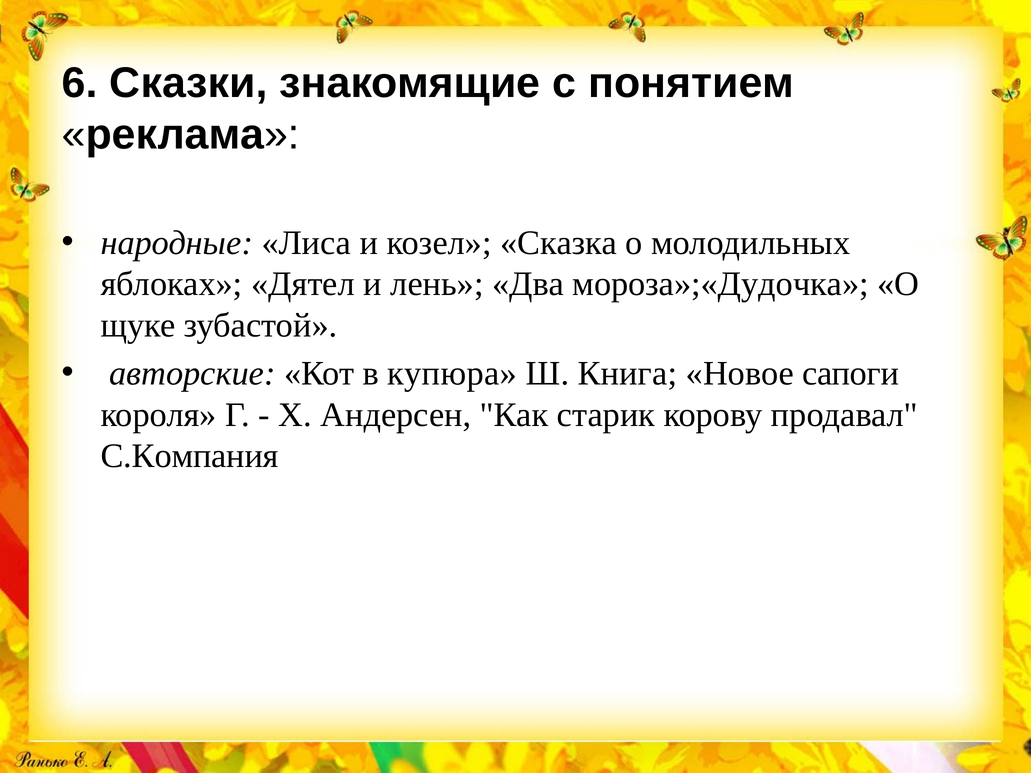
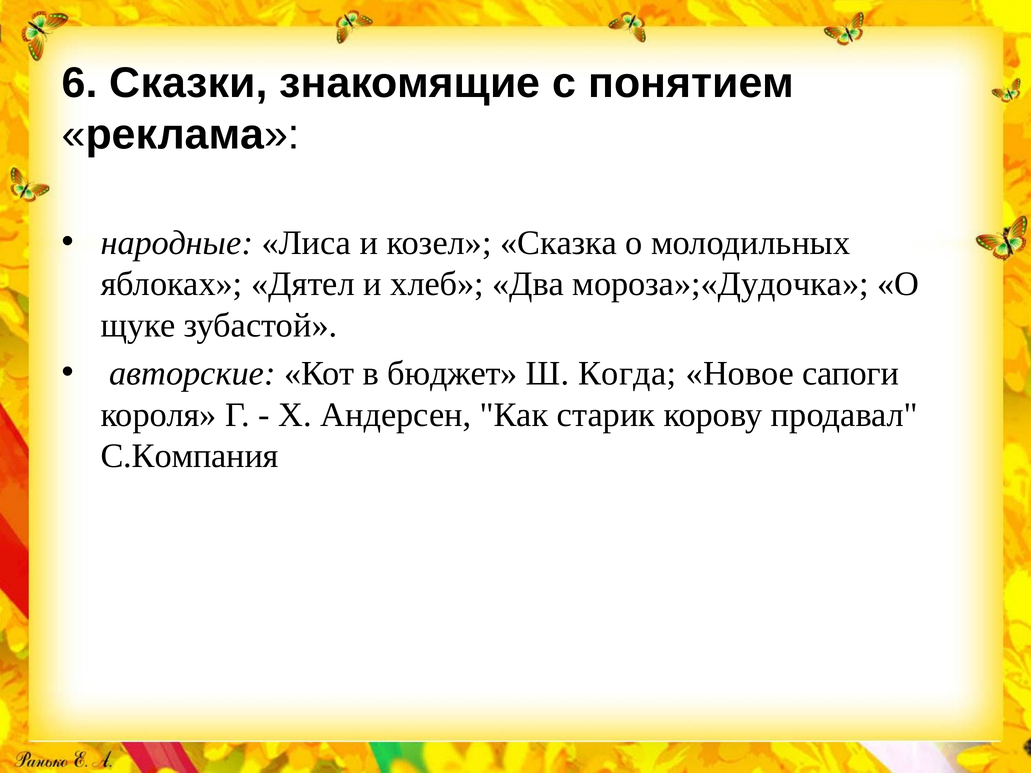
лень: лень -> хлеб (437, 284)
купюра: купюра -> бюджет (453, 374)
Книга: Книга -> Когда (627, 374)
